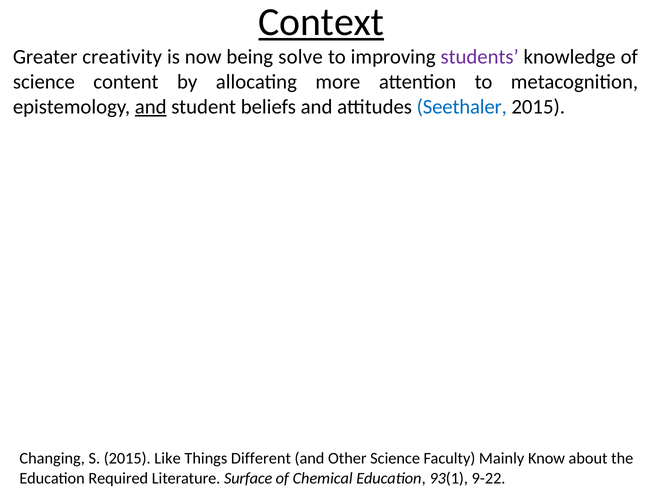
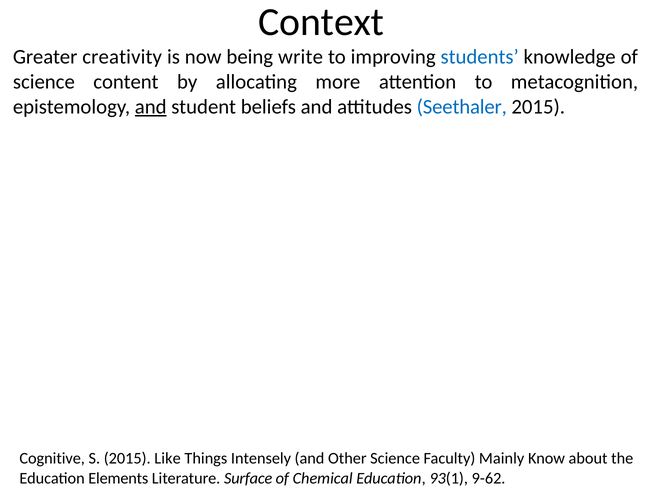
Context underline: present -> none (321, 22)
solve: solve -> write (301, 57)
students colour: purple -> blue (480, 57)
Changing: Changing -> Cognitive (52, 458)
Different: Different -> Intensely (261, 458)
Required: Required -> Elements (118, 477)
9-22: 9-22 -> 9-62 (489, 477)
